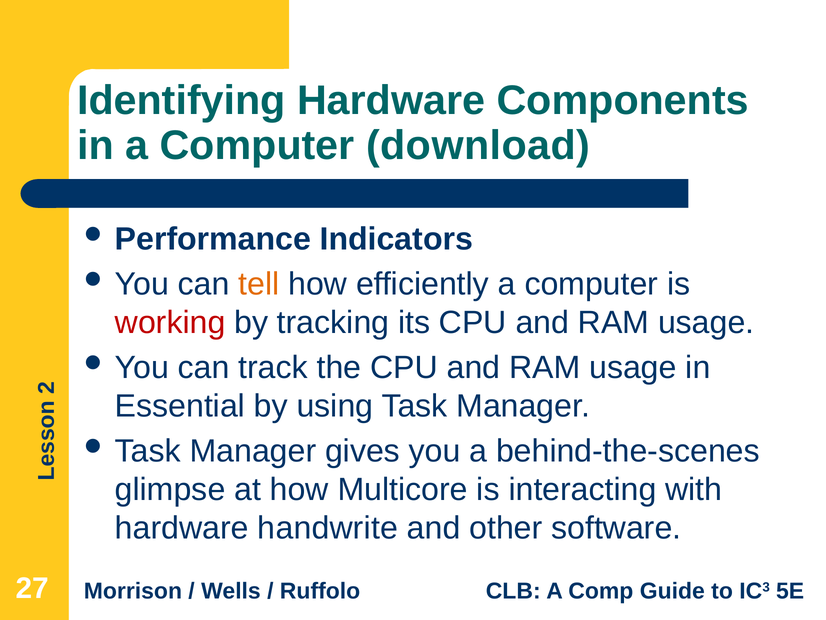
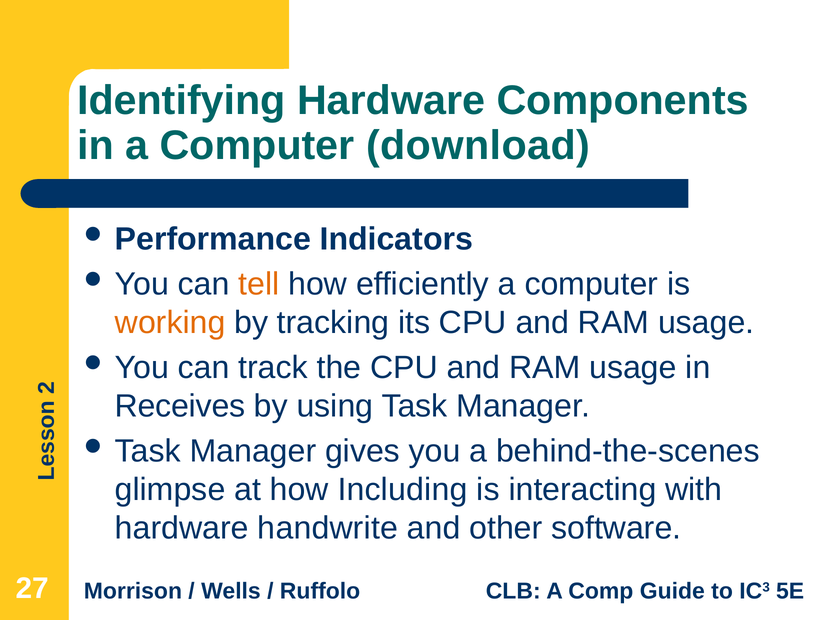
working colour: red -> orange (170, 322)
Essential: Essential -> Receives (180, 406)
Multicore: Multicore -> Including (403, 489)
